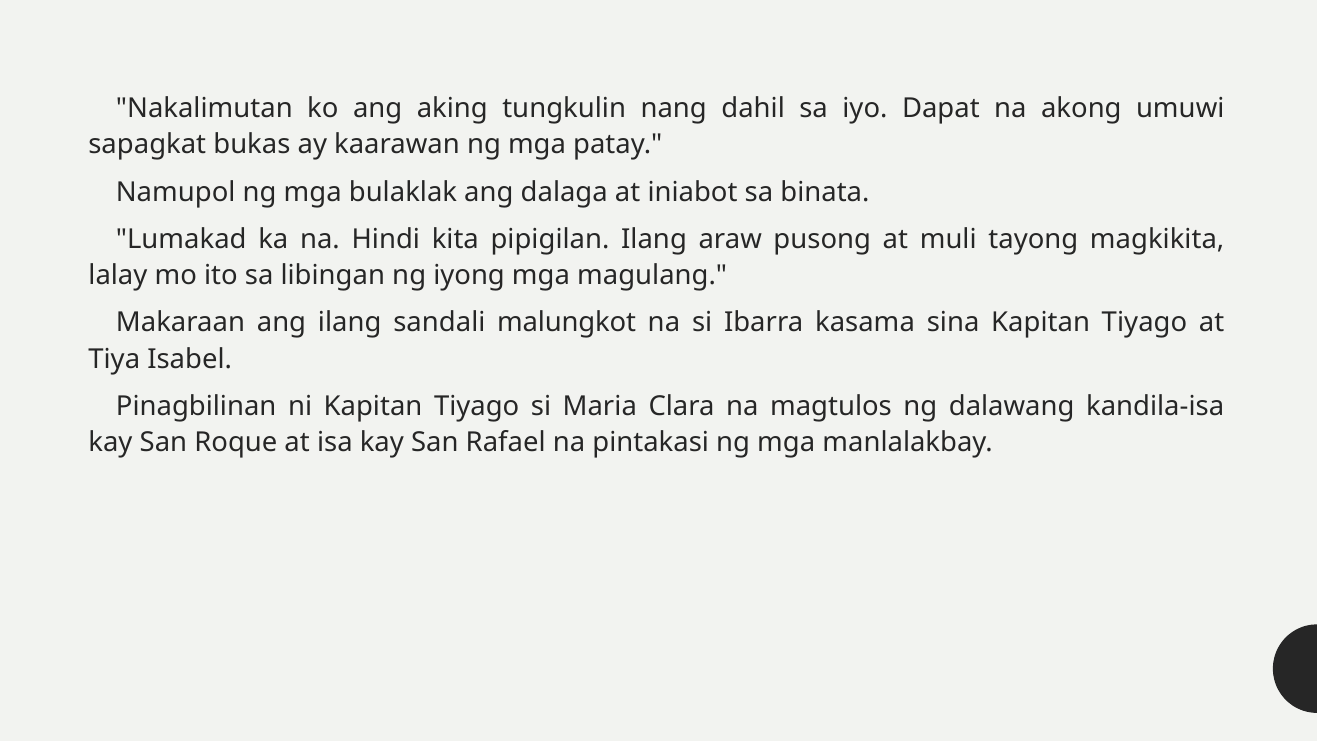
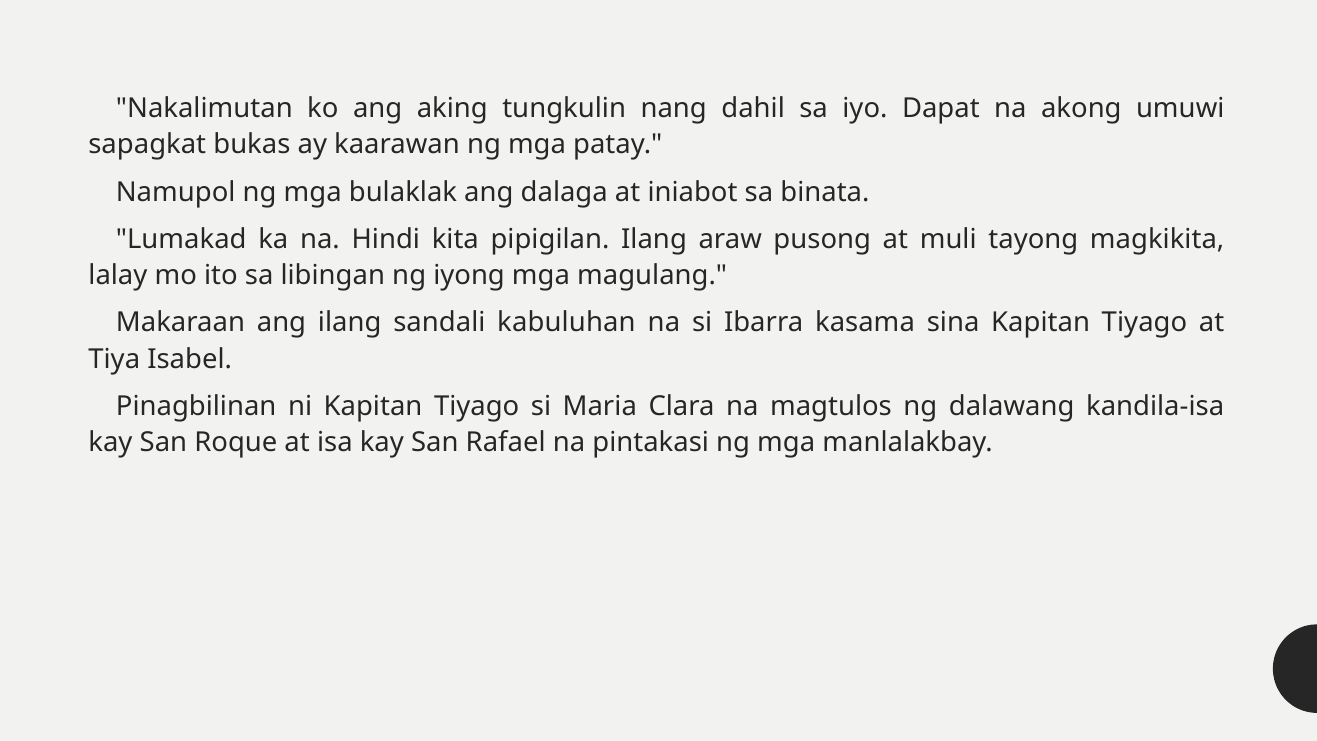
malungkot: malungkot -> kabuluhan (566, 323)
